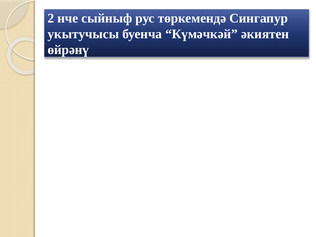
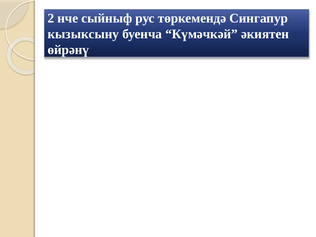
укытучысы: укытучысы -> кызыксыну (83, 34)
